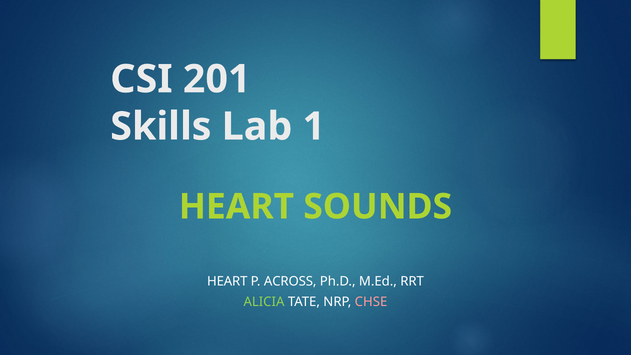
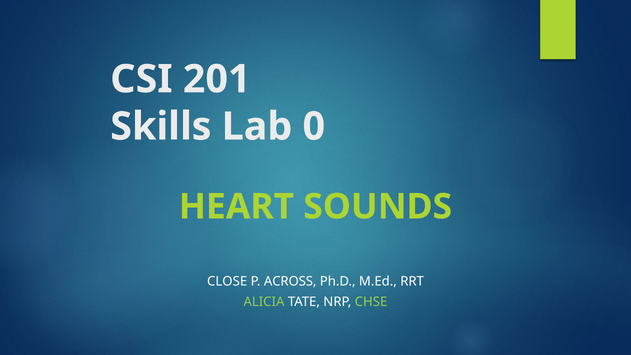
1: 1 -> 0 (314, 127)
HEART: HEART -> CLOSE (227, 281)
CHSE colour: pink -> light green (371, 302)
